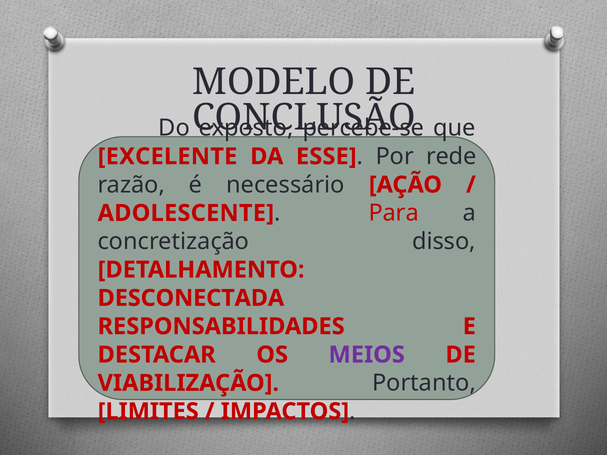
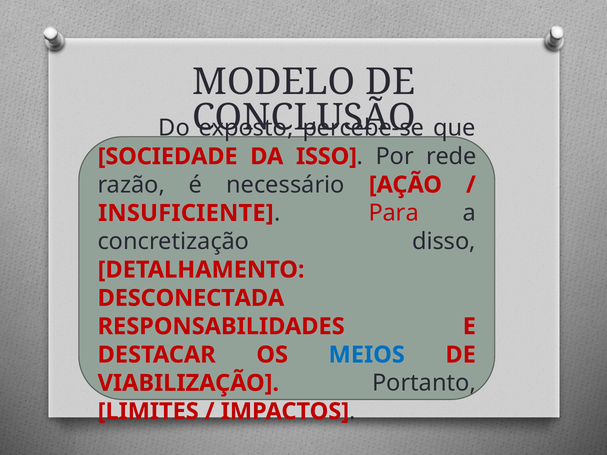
EXCELENTE: EXCELENTE -> SOCIEDADE (168, 157)
ESSE: ESSE -> ISSO (326, 157)
ADOLESCENTE: ADOLESCENTE -> INSUFICIENTE (186, 213)
MEIOS colour: purple -> blue (367, 355)
